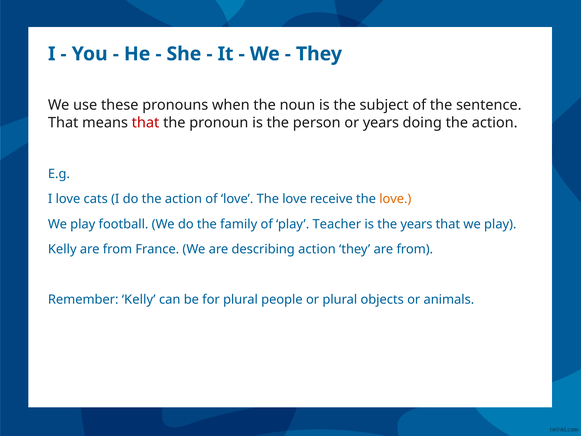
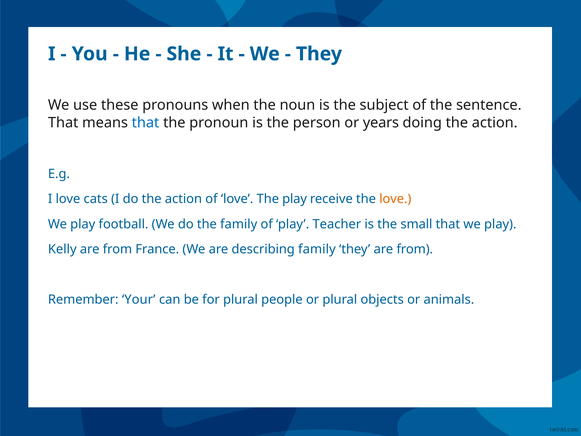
that colour: red -> blue (146, 123)
love The love: love -> play (295, 199)
the years: years -> small (416, 224)
describing action: action -> family (317, 249)
Remember Kelly: Kelly -> Your (139, 300)
